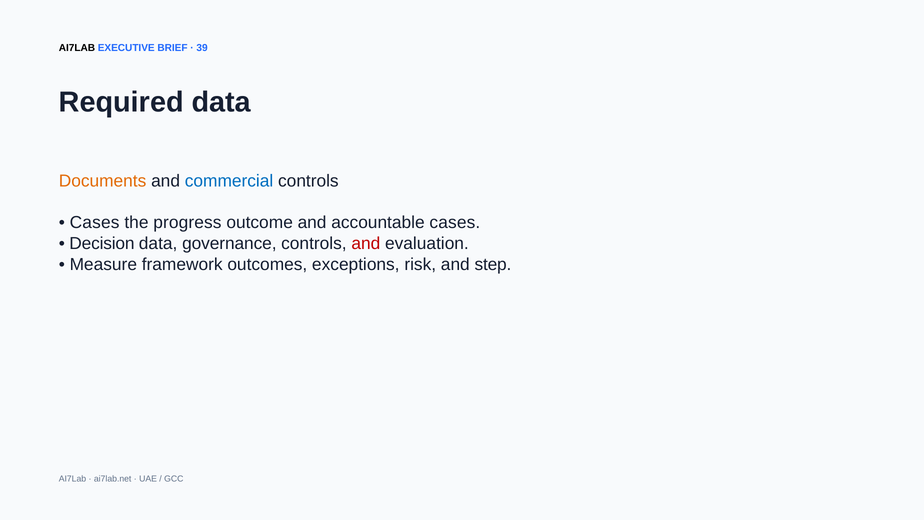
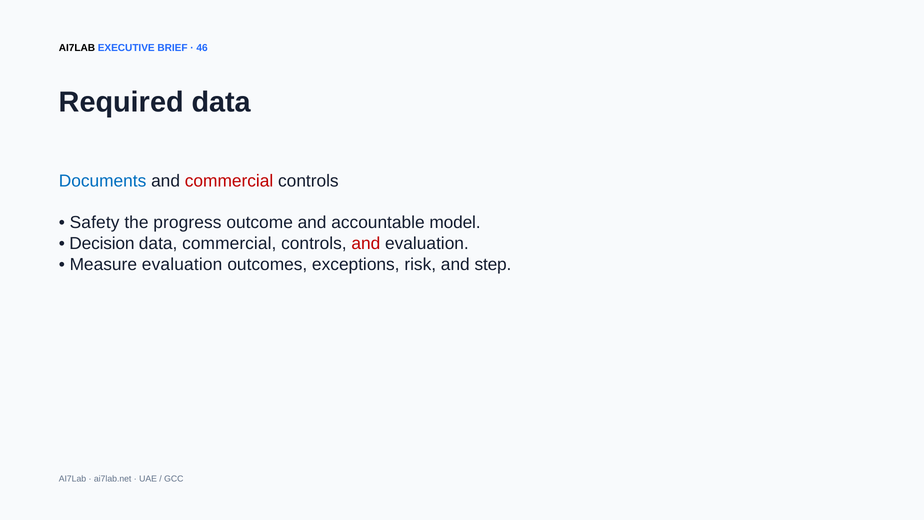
39: 39 -> 46 (202, 48)
Documents colour: orange -> blue (103, 181)
commercial colour: blue -> red (229, 181)
Cases: Cases -> Safety (95, 223)
accountable cases: cases -> model (455, 223)
data governance: governance -> commercial (229, 243)
Measure framework: framework -> evaluation (182, 264)
